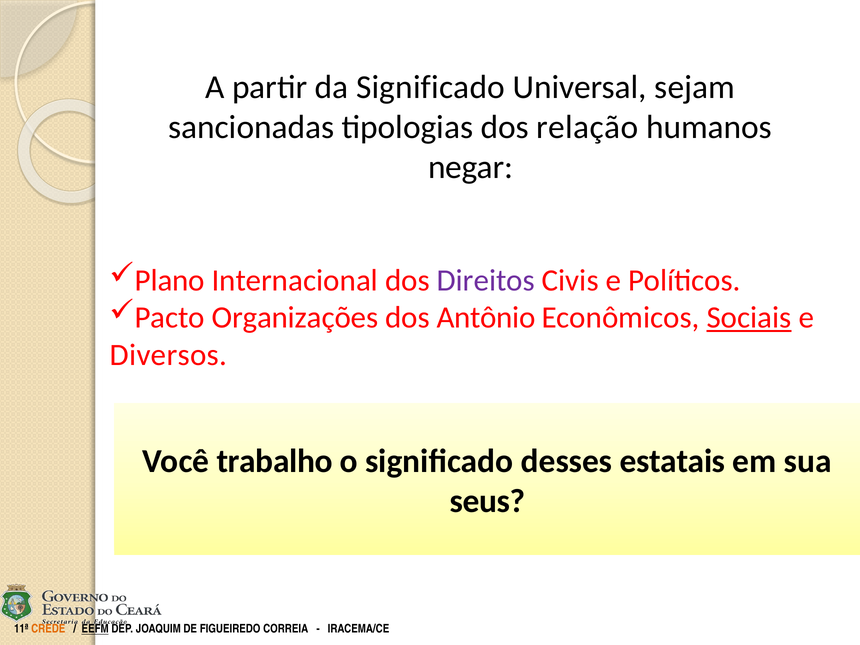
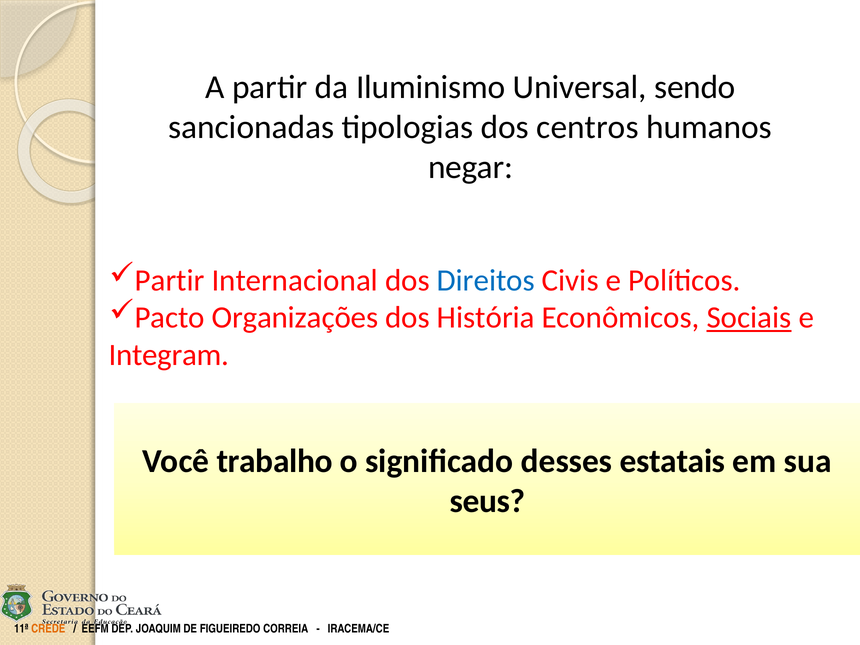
da Significado: Significado -> Iluminismo (431, 87)
sejam: sejam -> sendo (695, 87)
relação: relação -> centros (587, 127)
Plano: Plano -> Partir (170, 280)
Direitos colour: purple -> blue (486, 280)
Antônio: Antônio -> História (486, 318)
Diversos: Diversos -> Integram (169, 355)
EEFM underline: present -> none (95, 629)
